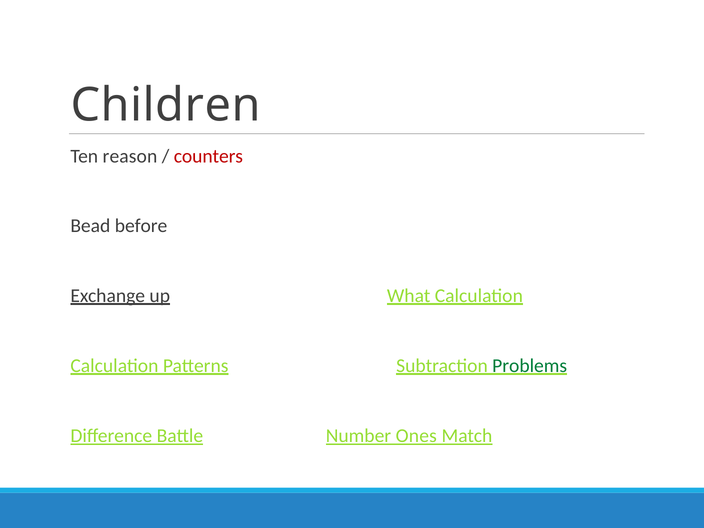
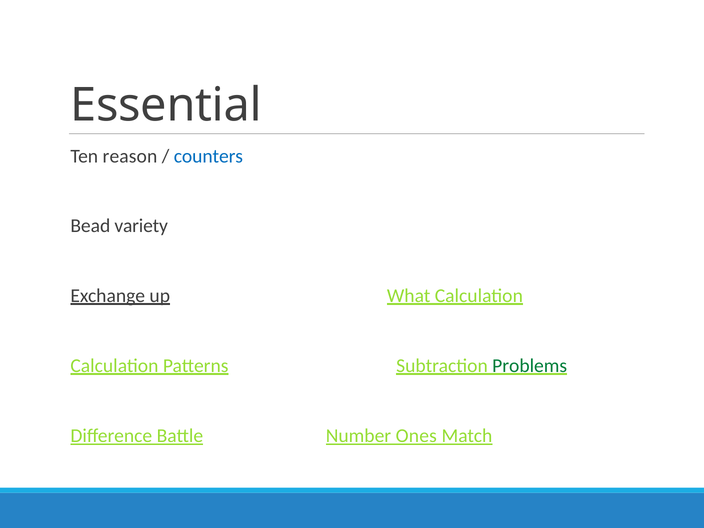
Children: Children -> Essential (166, 105)
counters colour: red -> blue (208, 156)
before: before -> variety (141, 226)
